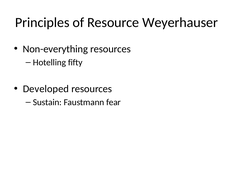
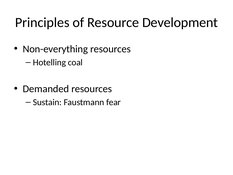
Weyerhauser: Weyerhauser -> Development (180, 23)
fifty: fifty -> coal (75, 62)
Developed: Developed -> Demanded (46, 89)
